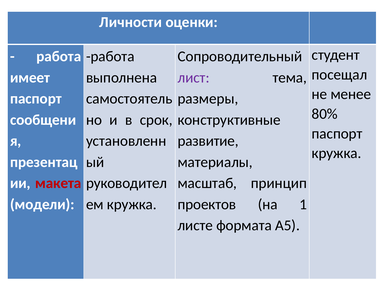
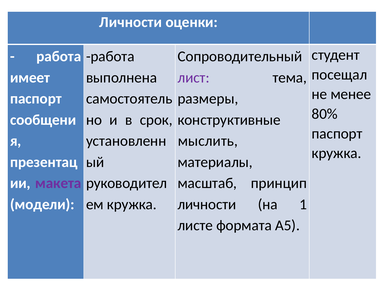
развитие: развитие -> мыслить (208, 141)
макета colour: red -> purple (58, 183)
проектов: проектов -> личности (207, 205)
